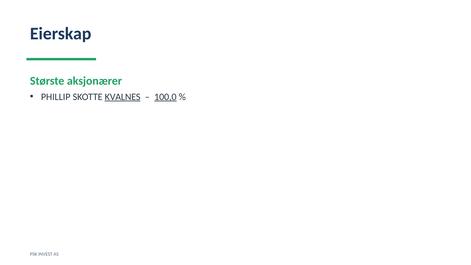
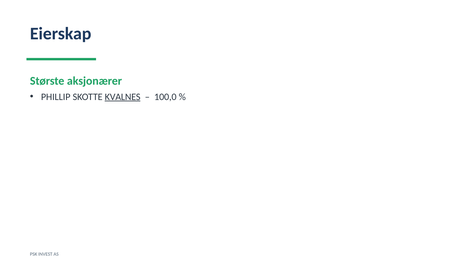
100,0 underline: present -> none (165, 97)
